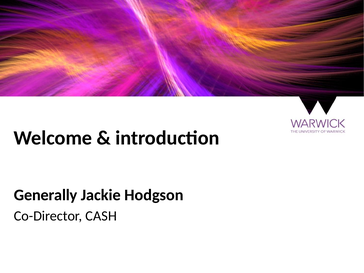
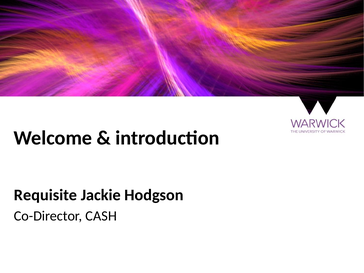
Generally: Generally -> Requisite (46, 195)
